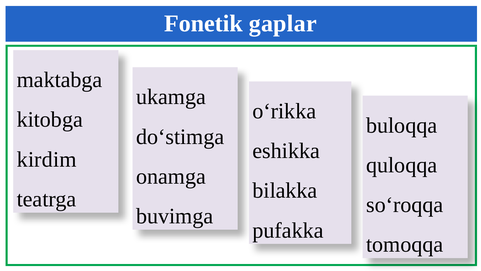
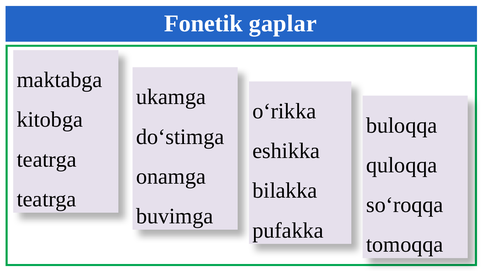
kirdim: kirdim -> teatrga (47, 159)
